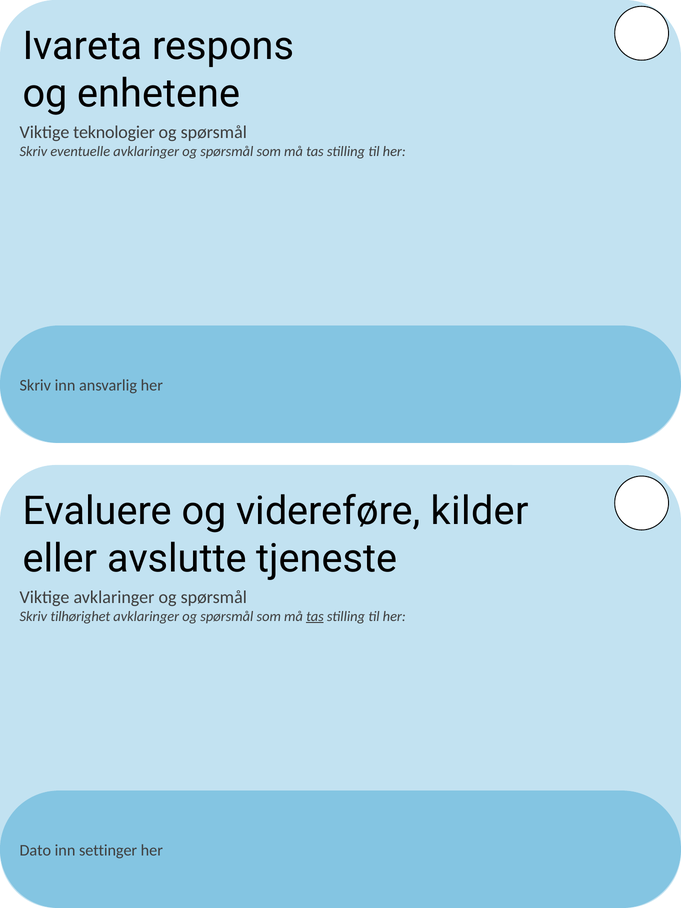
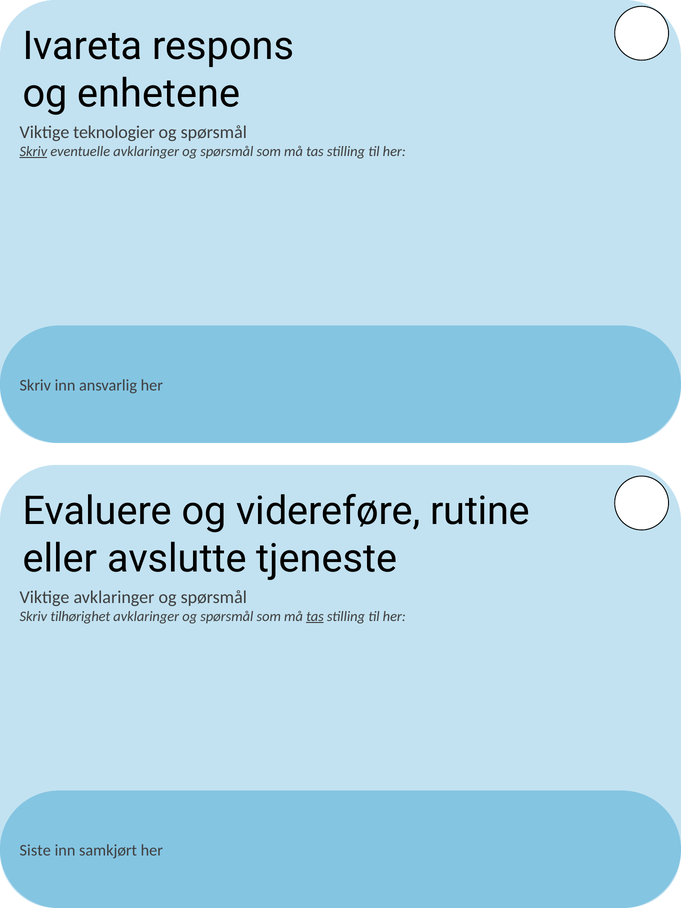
Skriv underline: none -> present (33, 151)
kilder: kilder -> rutine (480, 511)
Dato: Dato -> Siste (35, 850)
settinger: settinger -> samkjørt (108, 850)
